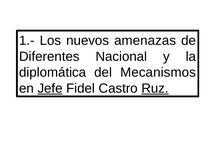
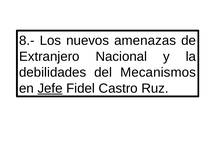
1.-: 1.- -> 8.- (27, 40)
Diferentes: Diferentes -> Extranjero (49, 56)
diplomática: diplomática -> debilidades (53, 72)
Ruz underline: present -> none (155, 88)
